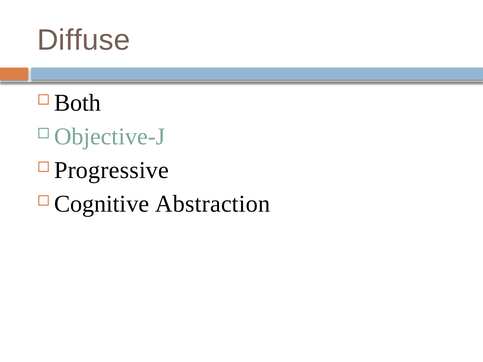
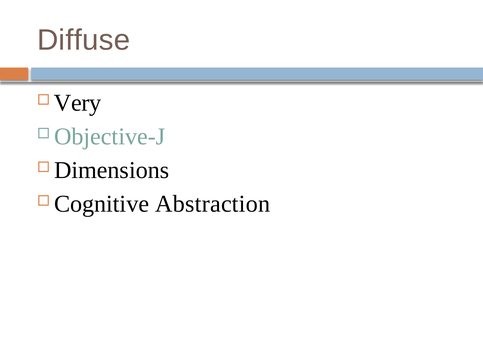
Both: Both -> Very (78, 103)
Progressive: Progressive -> Dimensions (112, 170)
